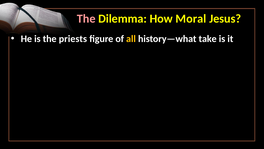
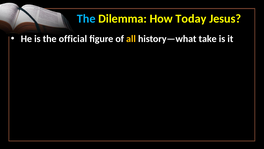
The colour: pink -> light blue (86, 19)
Moral: Moral -> Today (191, 19)
priests: priests -> official (73, 39)
